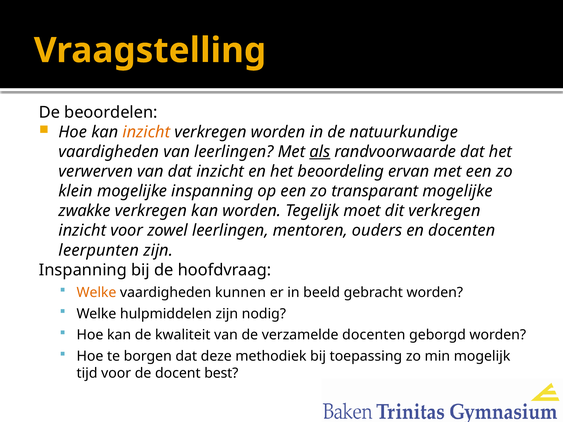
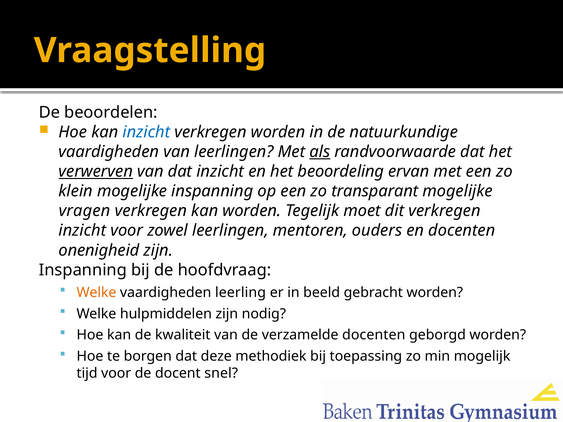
inzicht colour: orange -> blue (146, 132)
verwerven underline: none -> present (96, 172)
zwakke: zwakke -> vragen (85, 211)
leerpunten: leerpunten -> onenigheid (99, 250)
kunnen: kunnen -> leerling (241, 293)
best: best -> snel (221, 373)
